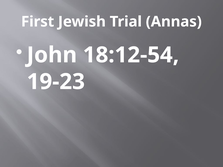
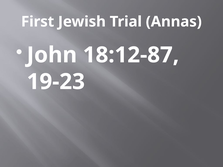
18:12-54: 18:12-54 -> 18:12-87 (131, 55)
